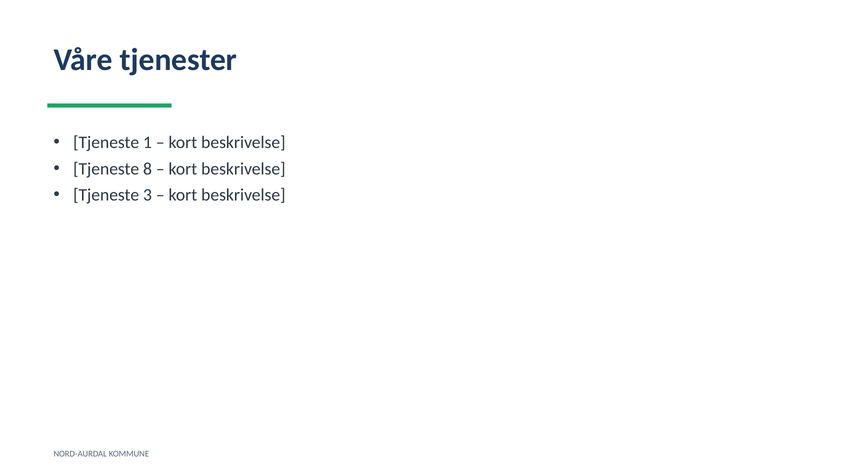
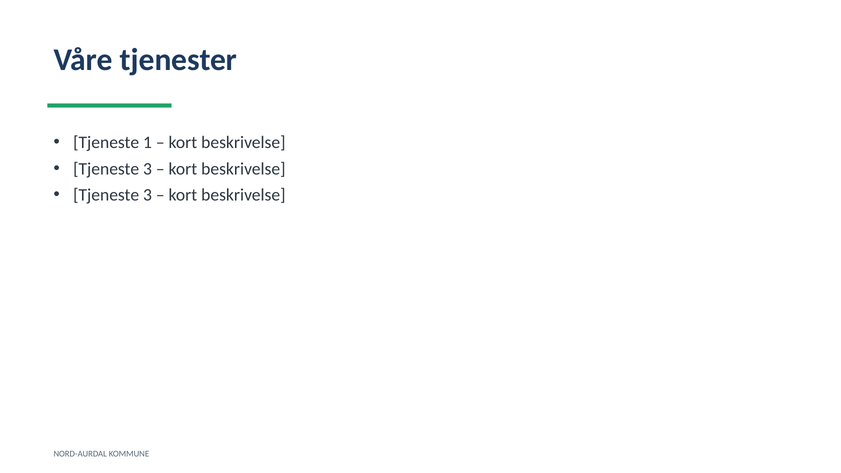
8: 8 -> 3 (147, 169)
